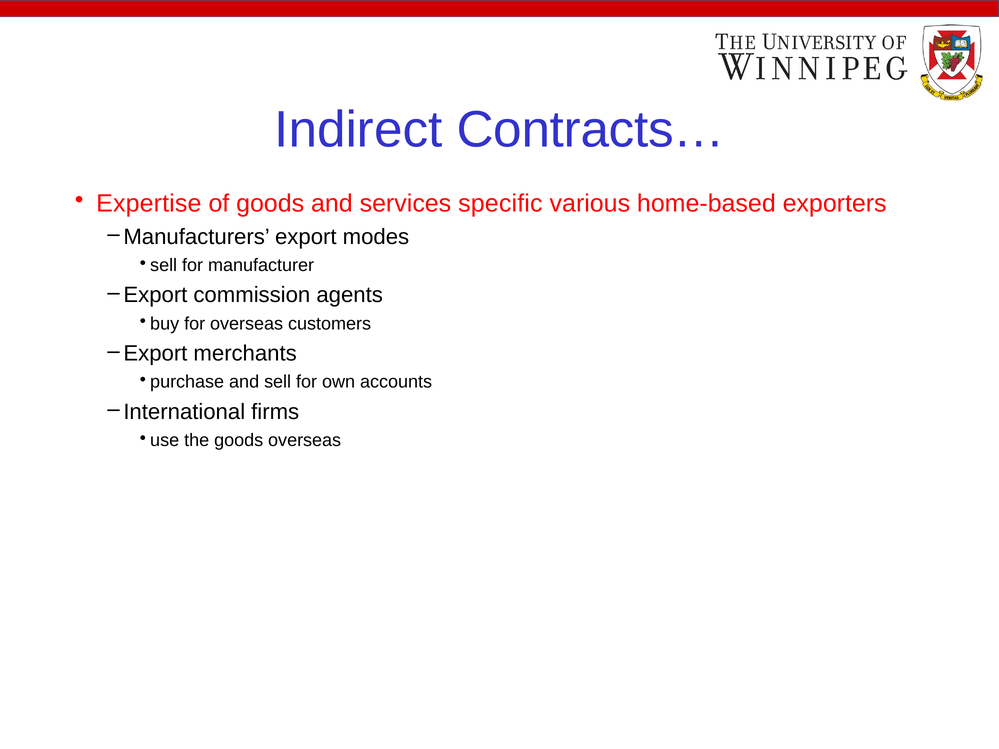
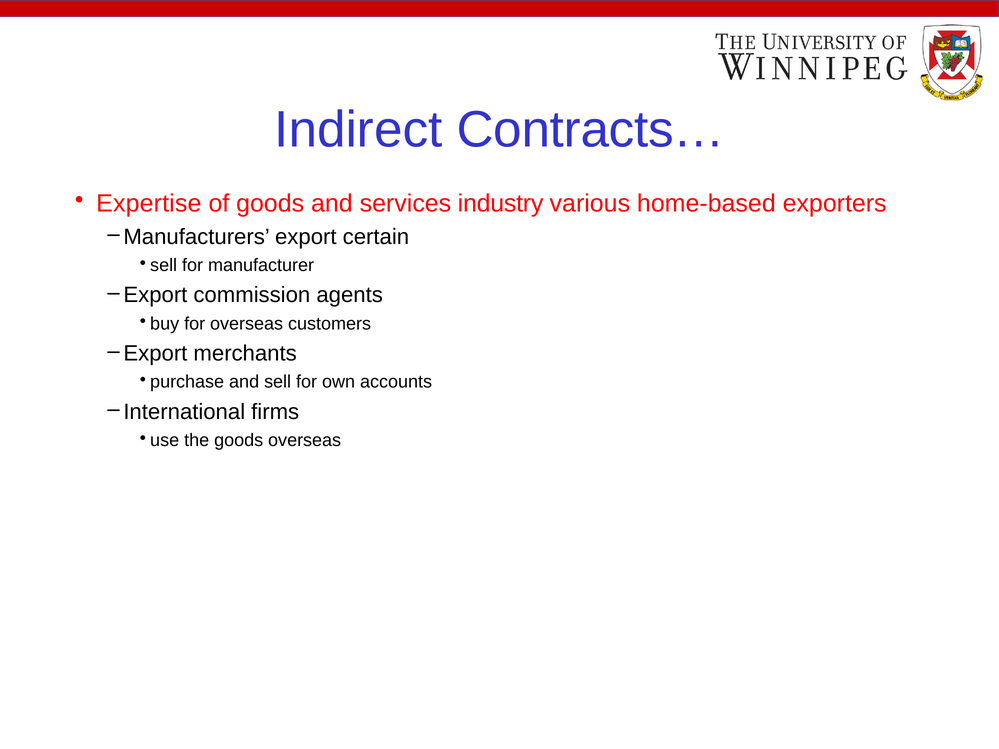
specific: specific -> industry (501, 203)
modes: modes -> certain (376, 237)
